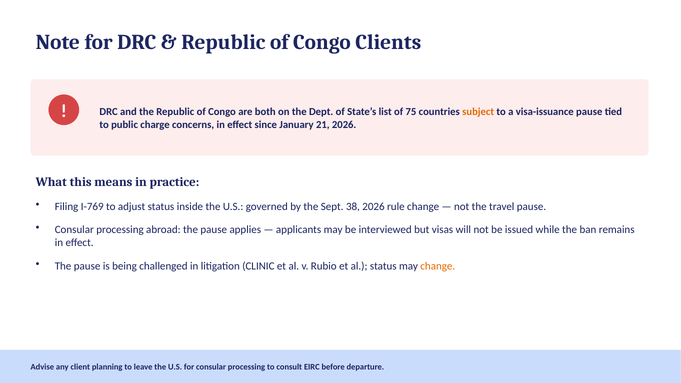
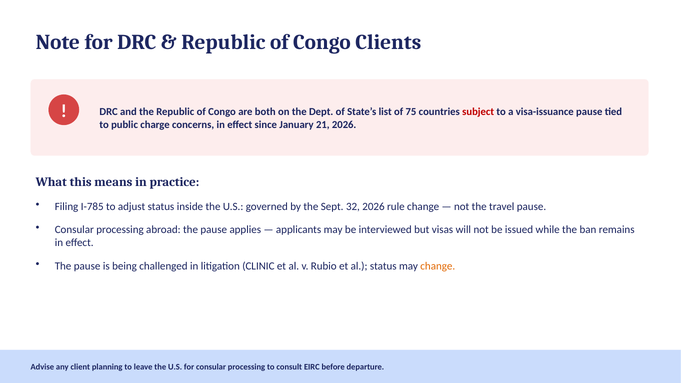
subject colour: orange -> red (478, 112)
I-769: I-769 -> I-785 (92, 206)
38: 38 -> 32 (353, 206)
